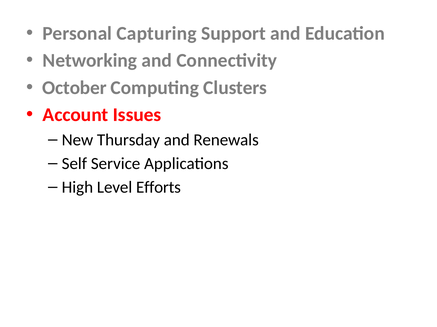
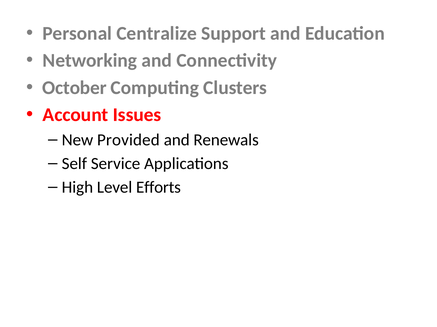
Capturing: Capturing -> Centralize (157, 33)
Thursday: Thursday -> Provided (128, 140)
